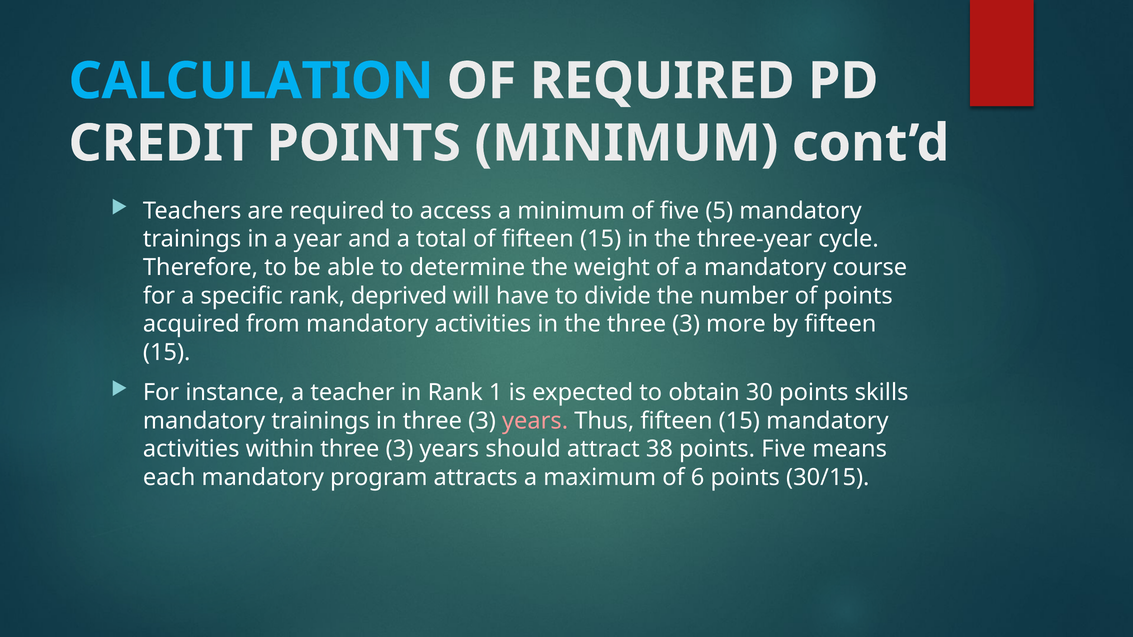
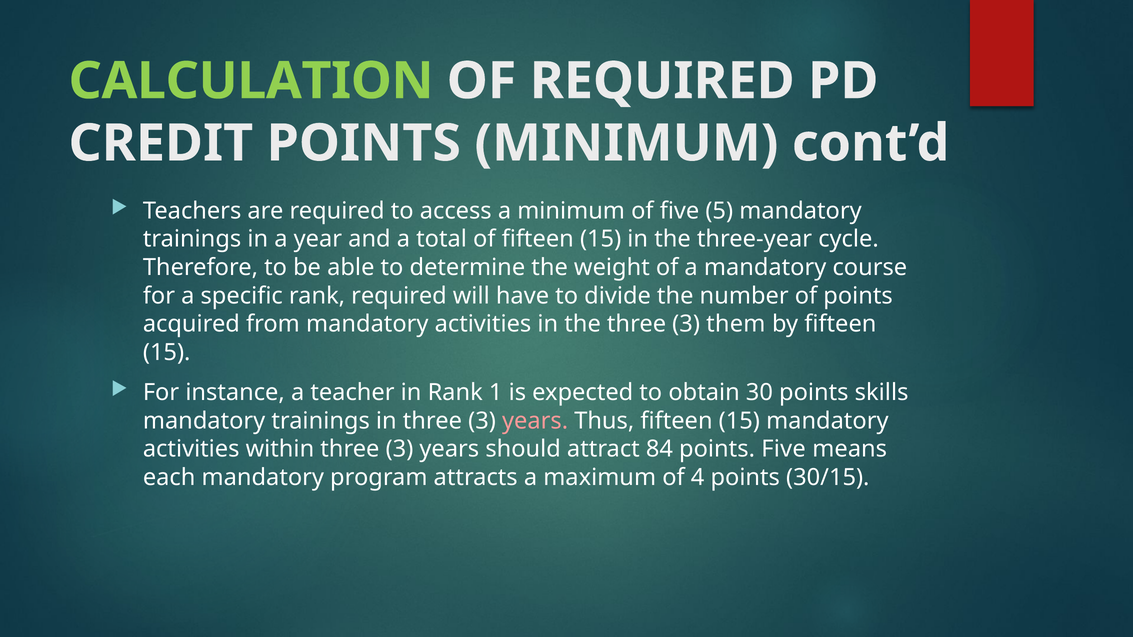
CALCULATION colour: light blue -> light green (251, 81)
rank deprived: deprived -> required (399, 296)
more: more -> them (736, 324)
38: 38 -> 84 (659, 449)
6: 6 -> 4 (698, 478)
